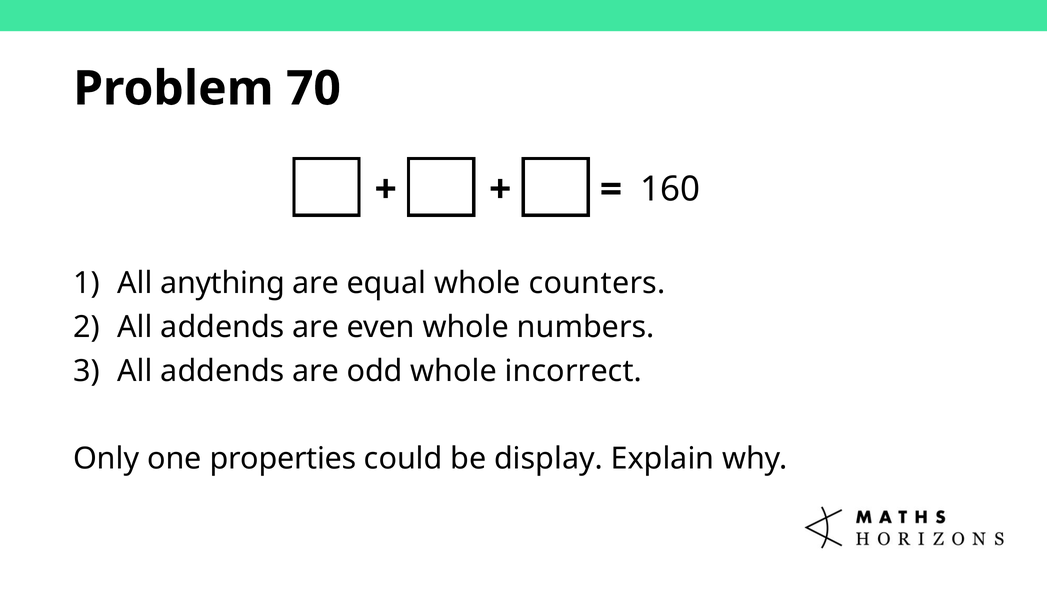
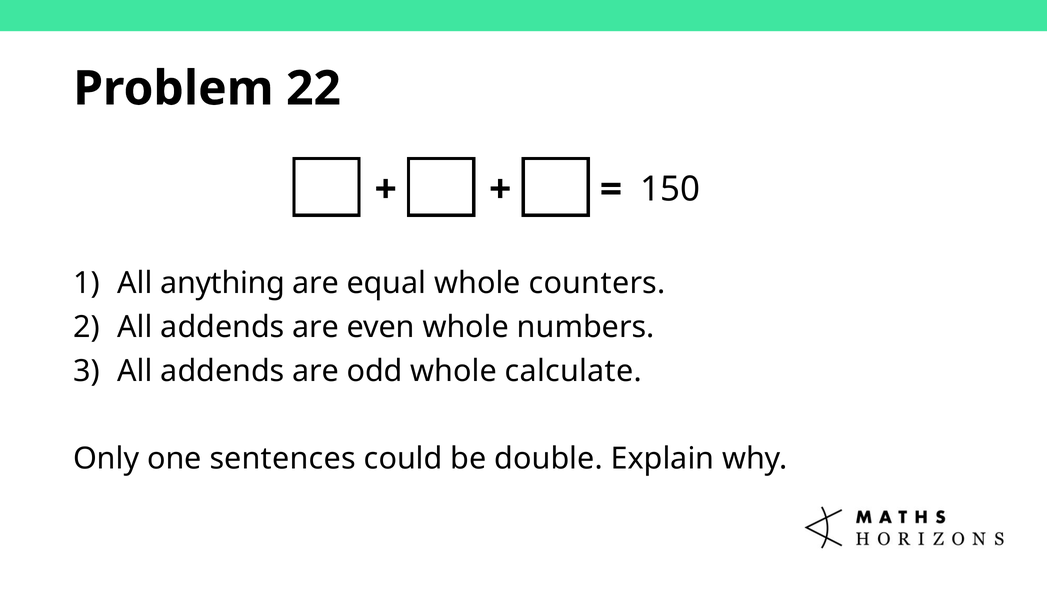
70: 70 -> 22 (313, 89)
160: 160 -> 150 (670, 189)
incorrect: incorrect -> calculate (573, 371)
properties: properties -> sentences (283, 459)
display: display -> double (548, 459)
